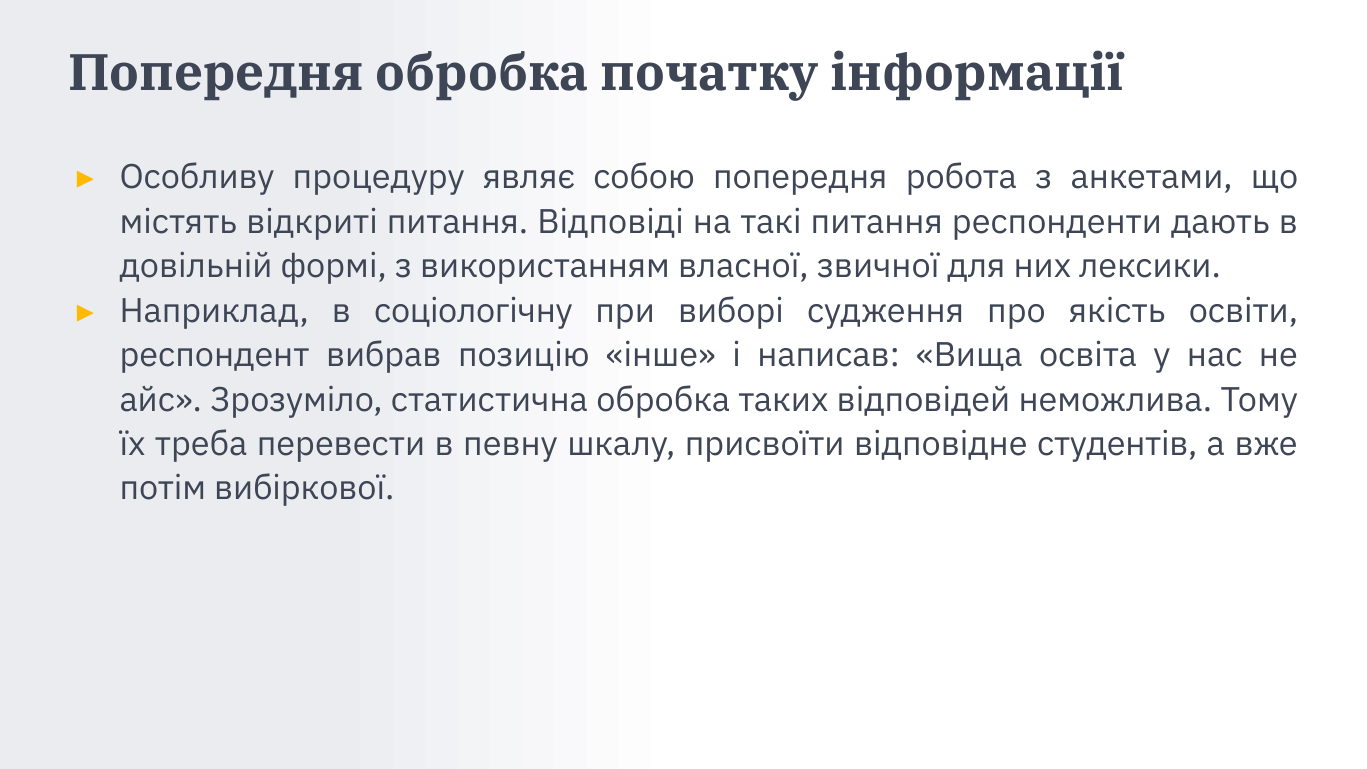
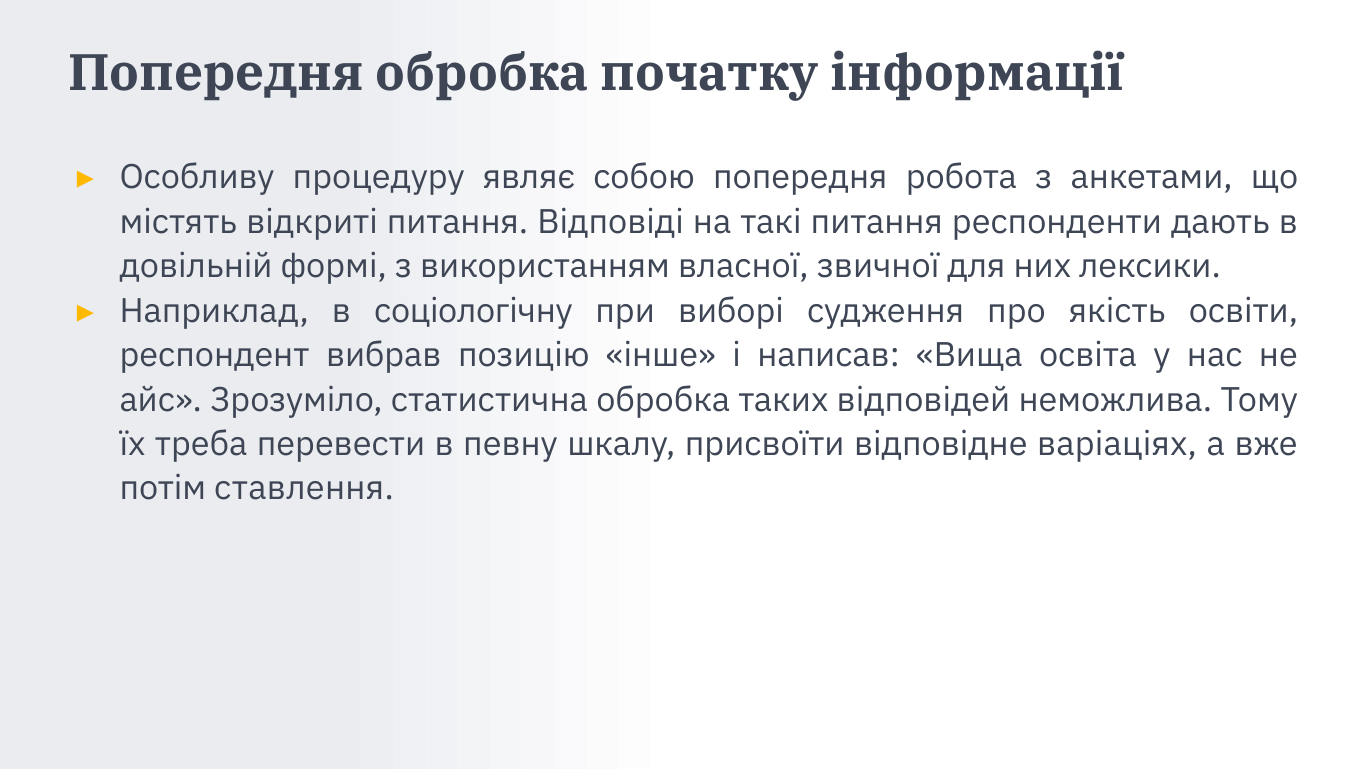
студентів: студентів -> варіаціях (1117, 444)
вибіркової: вибіркової -> ставлення (304, 489)
